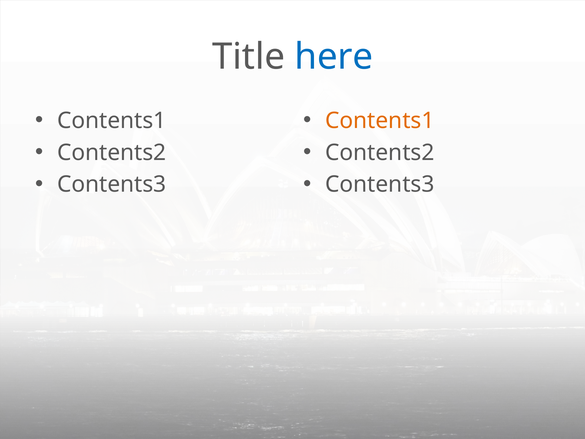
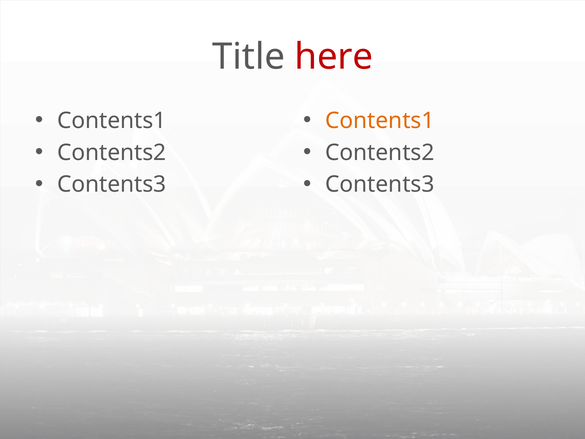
here colour: blue -> red (334, 57)
